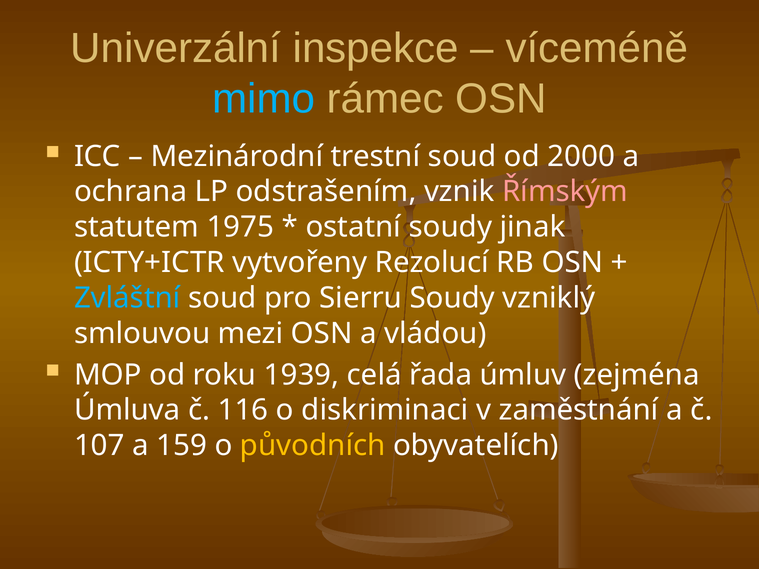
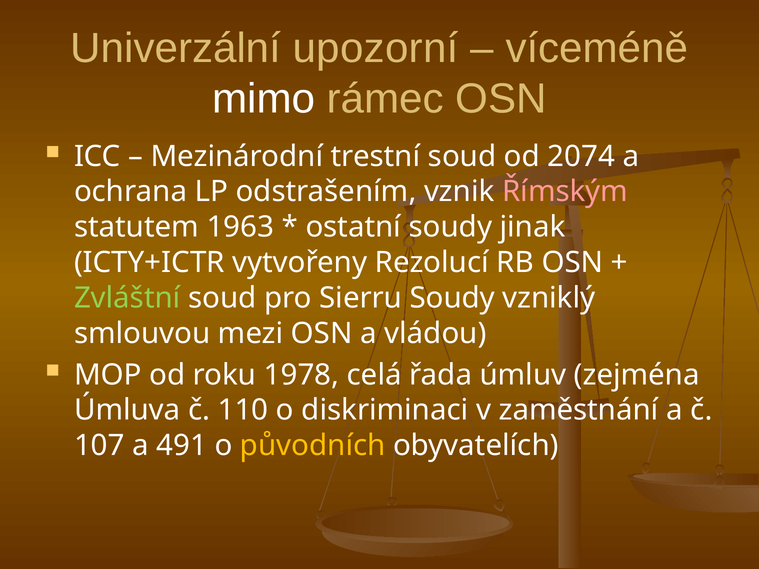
inspekce: inspekce -> upozorní (376, 48)
mimo colour: light blue -> white (264, 99)
2000: 2000 -> 2074 (581, 156)
1975: 1975 -> 1963 (240, 227)
Zvláštní colour: light blue -> light green (127, 298)
1939: 1939 -> 1978 (302, 375)
116: 116 -> 110 (243, 410)
159: 159 -> 491 (182, 446)
